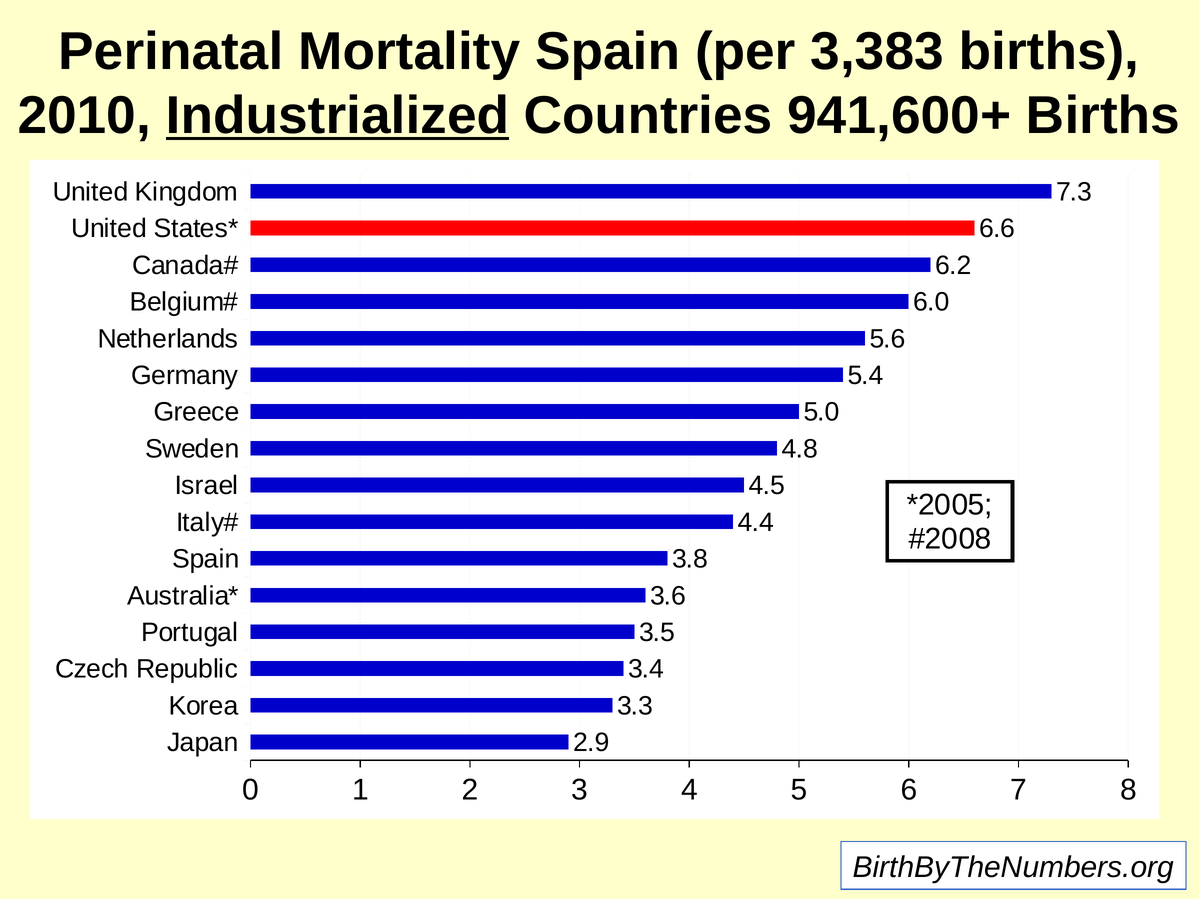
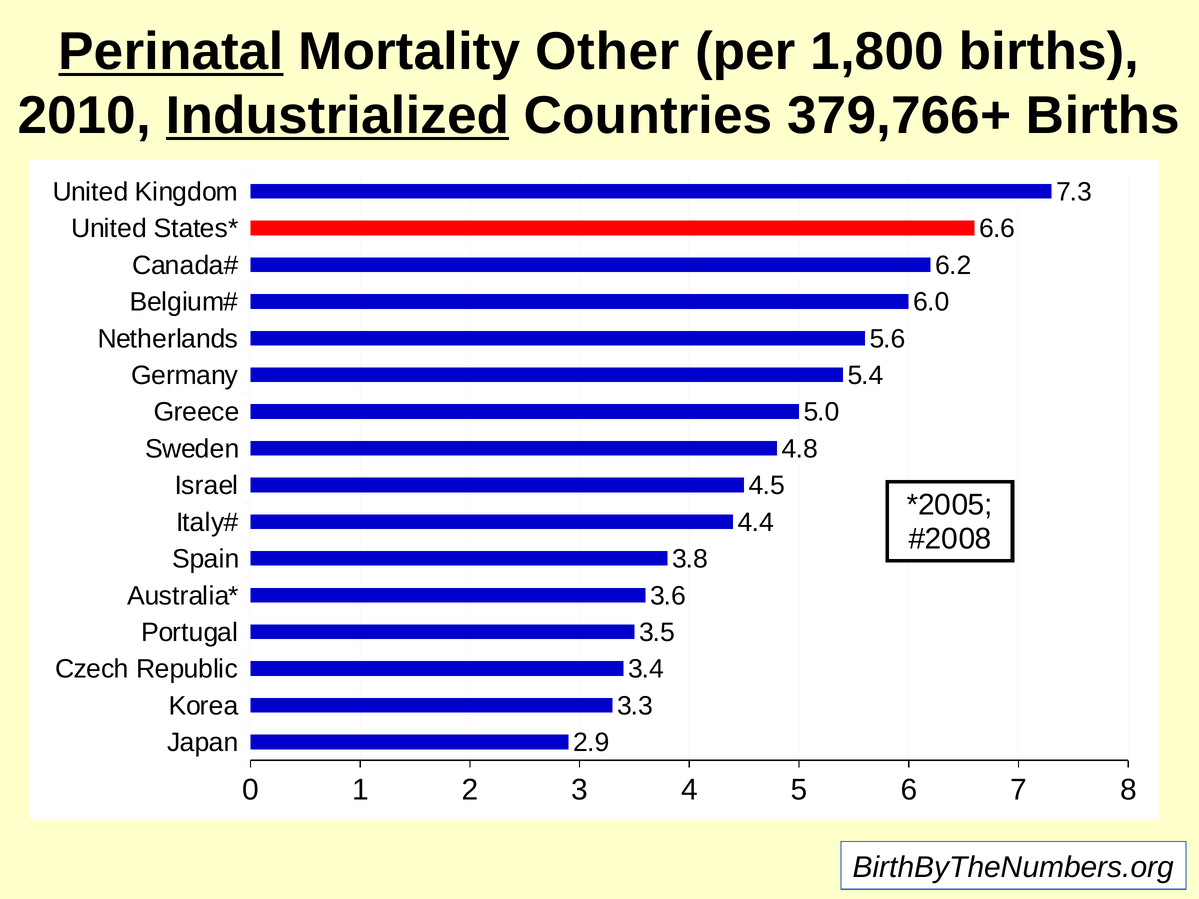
Perinatal underline: none -> present (171, 52)
Mortality Spain: Spain -> Other (607, 52)
3,383: 3,383 -> 1,800 (877, 52)
941,600+: 941,600+ -> 379,766+ (899, 116)
